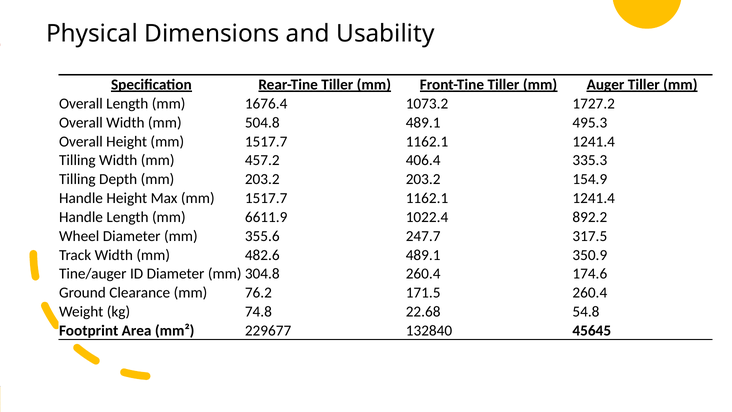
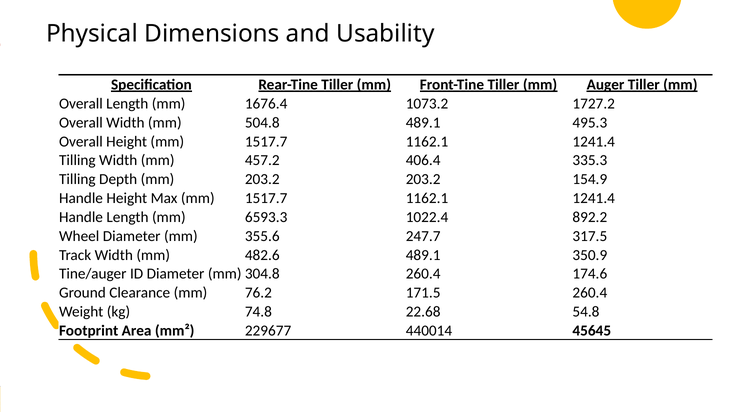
6611.9: 6611.9 -> 6593.3 (266, 217)
132840: 132840 -> 440014 (429, 330)
